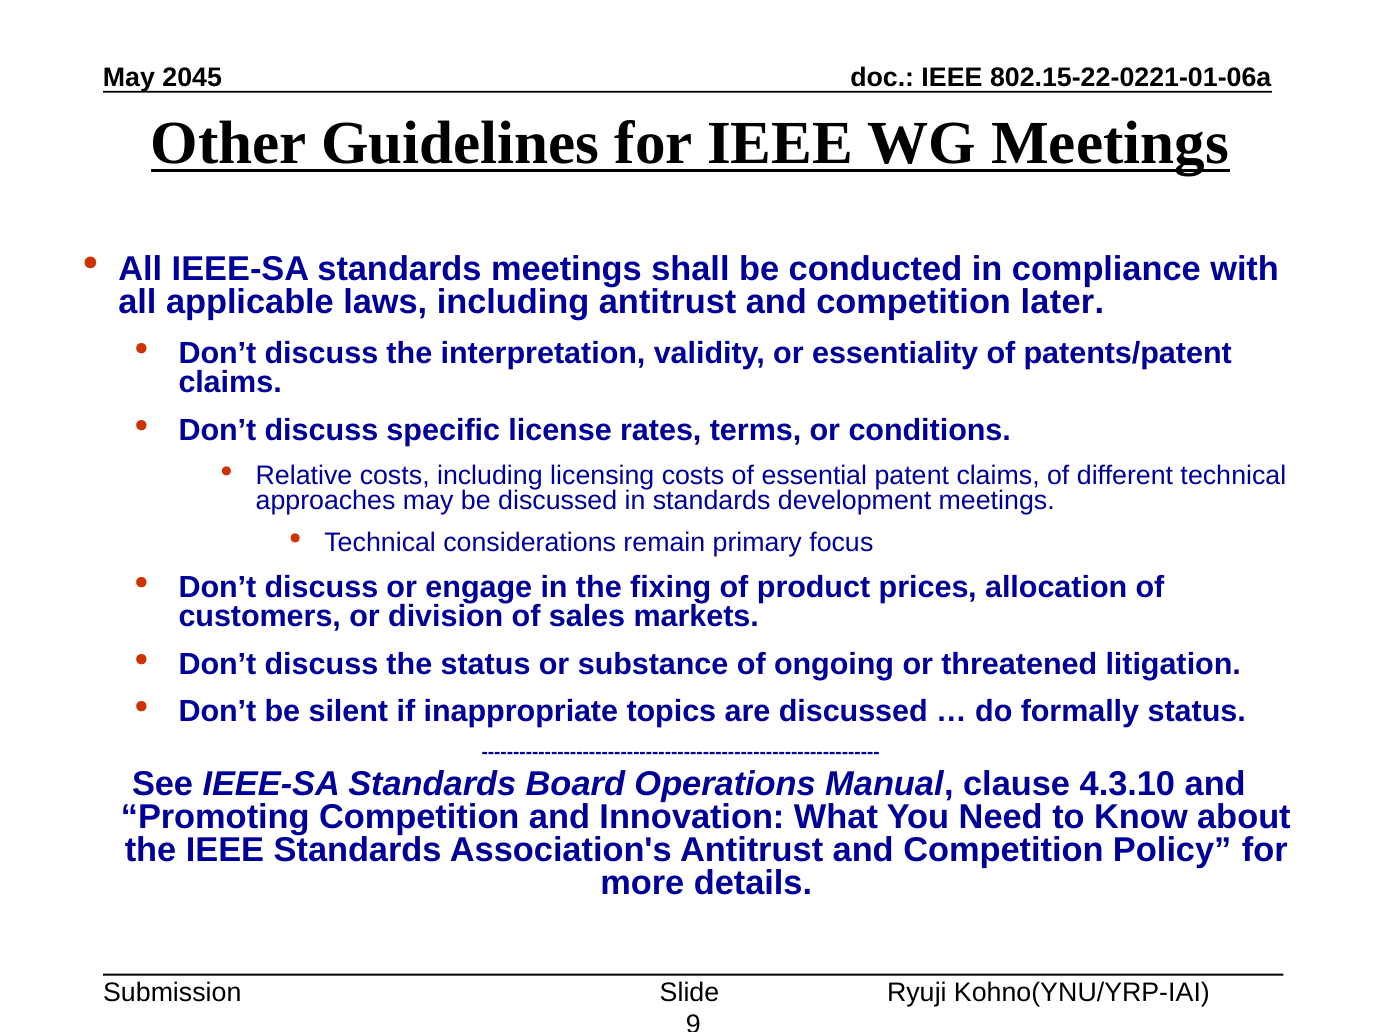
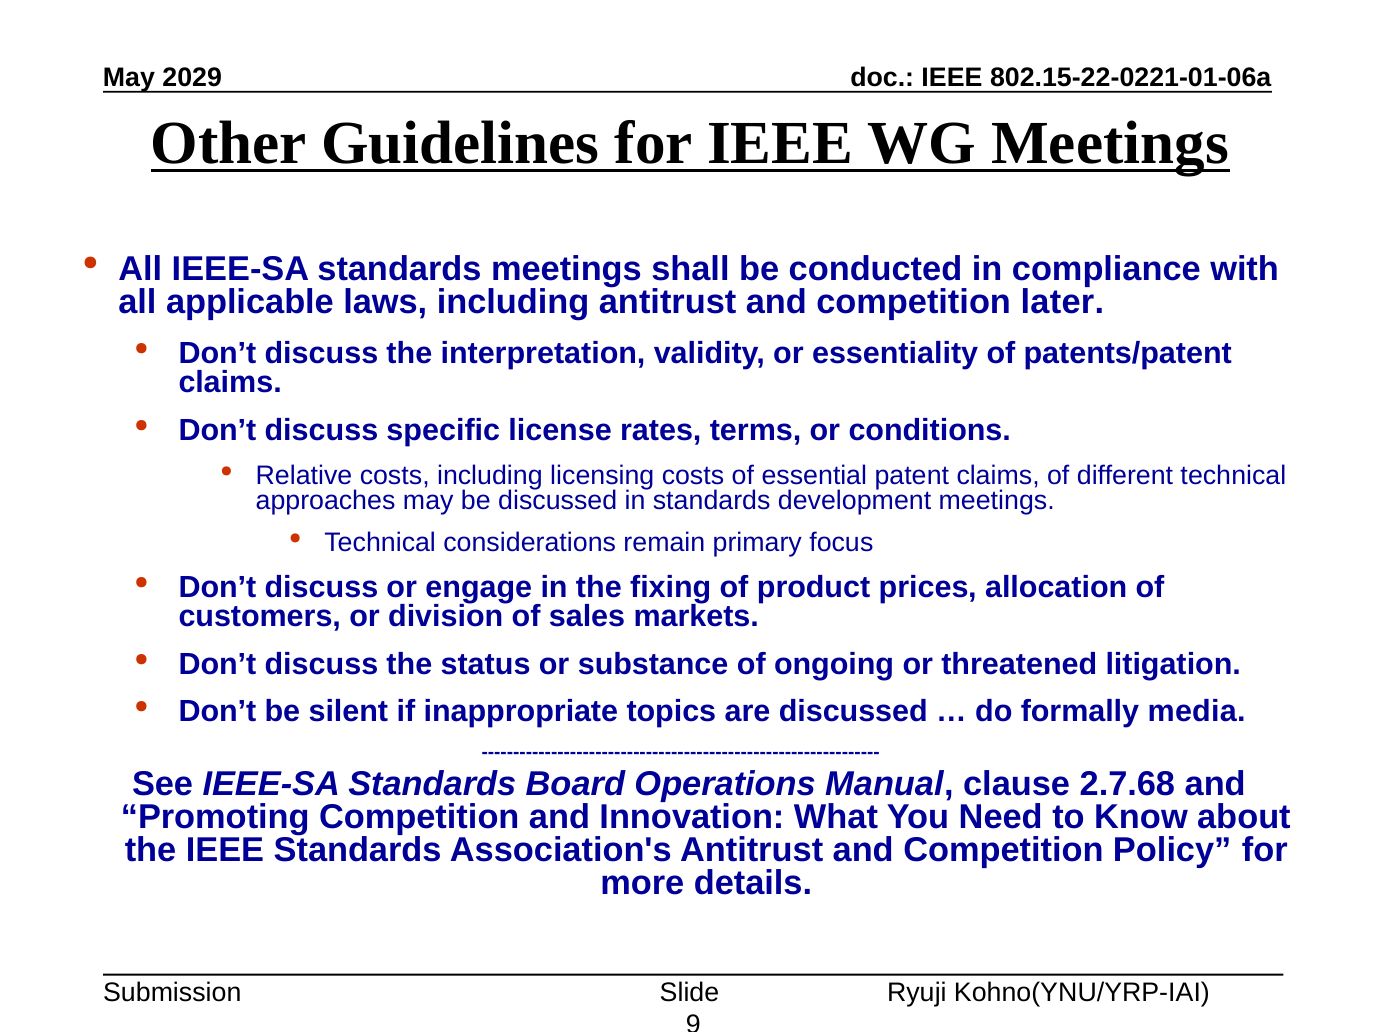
2045: 2045 -> 2029 (192, 77)
formally status: status -> media (1197, 711)
4.3.10: 4.3.10 -> 2.7.68 (1127, 784)
